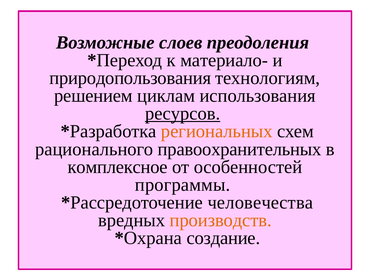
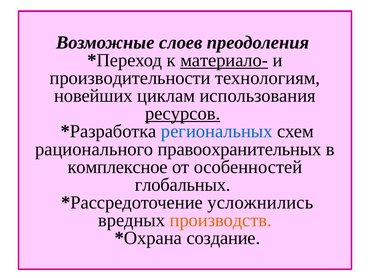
материало- underline: none -> present (224, 60)
природопользования: природопользования -> производительности (130, 78)
решением: решением -> новейших (93, 96)
региональных colour: orange -> blue (217, 131)
программы: программы -> глобальных (183, 184)
человечества: человечества -> усложнились (260, 202)
